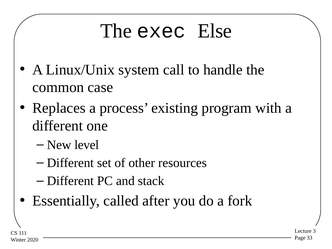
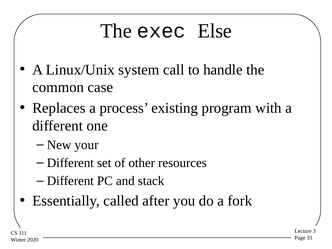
level: level -> your (87, 145)
